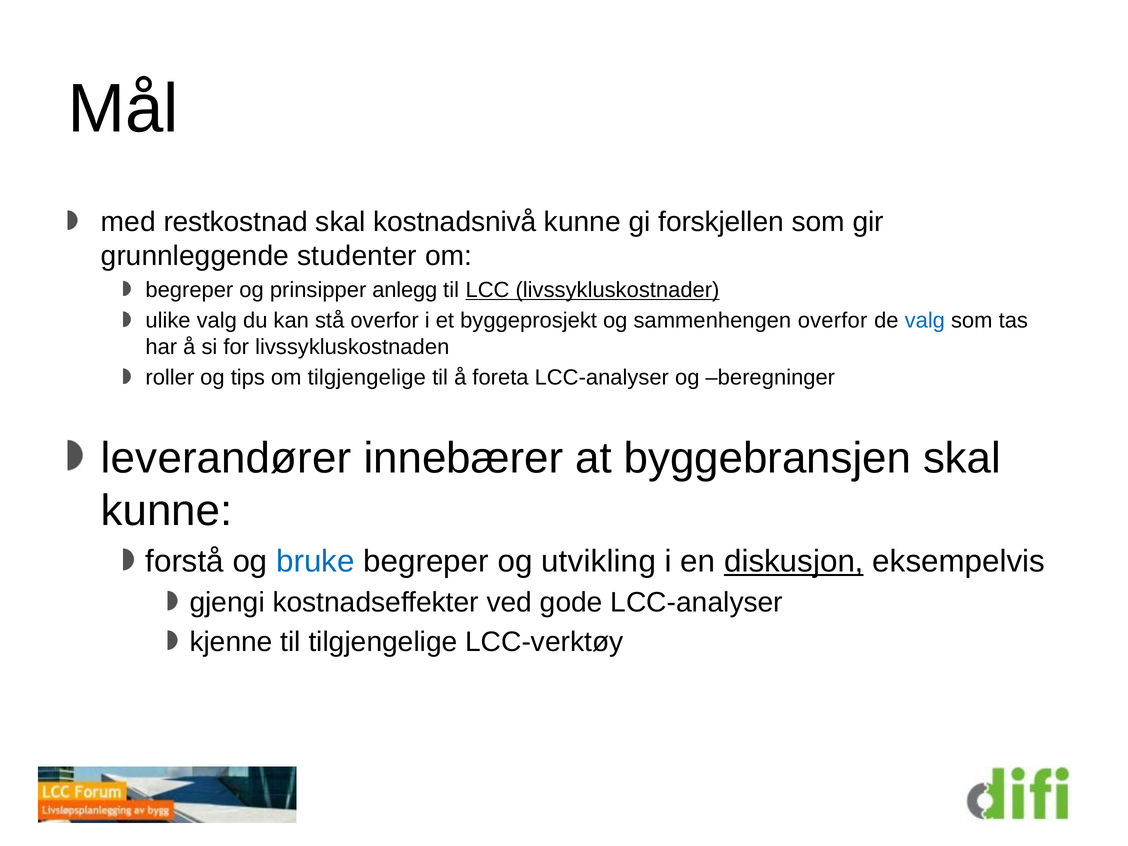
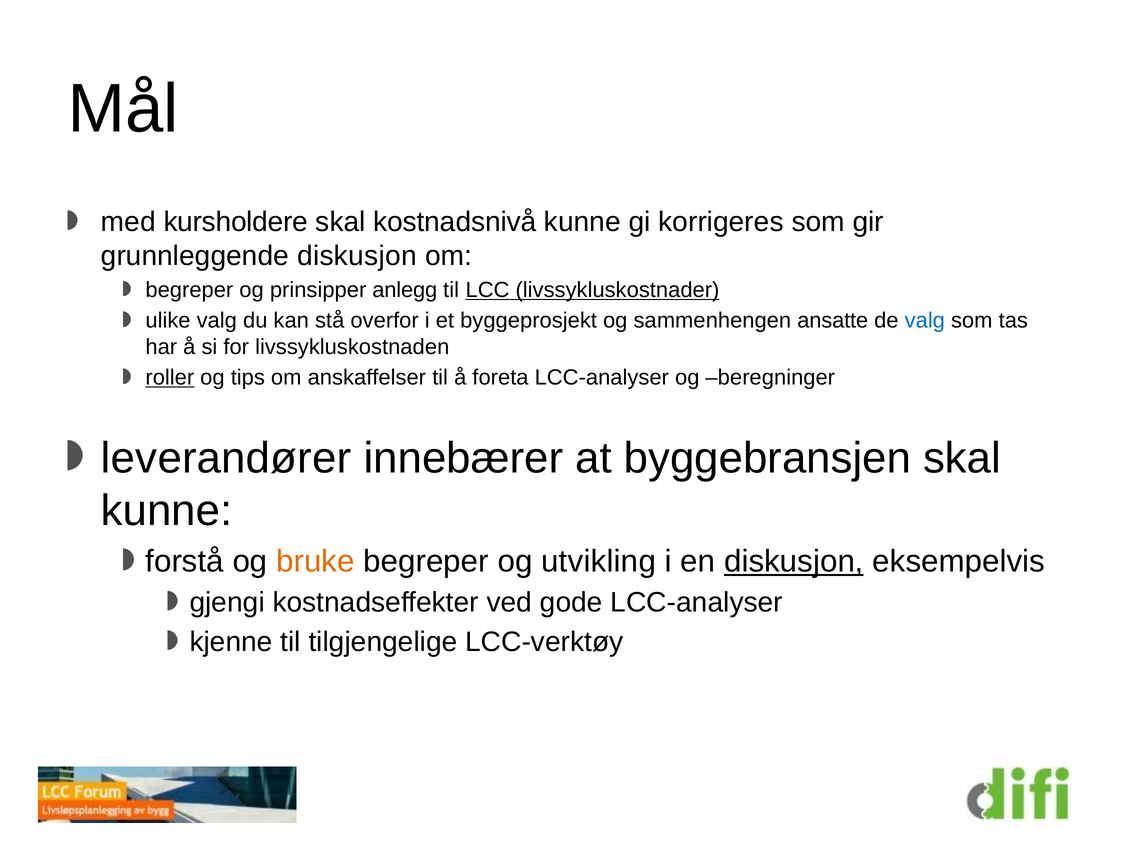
restkostnad: restkostnad -> kursholdere (236, 222)
forskjellen: forskjellen -> korrigeres (721, 222)
grunnleggende studenter: studenter -> diskusjon (357, 256)
sammenhengen overfor: overfor -> ansatte (833, 321)
roller underline: none -> present (170, 378)
om tilgjengelige: tilgjengelige -> anskaffelser (367, 378)
bruke colour: blue -> orange (315, 561)
